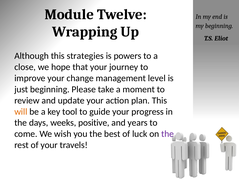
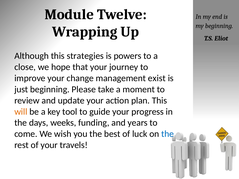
level: level -> exist (157, 78)
positive: positive -> funding (94, 123)
the colour: purple -> blue (168, 134)
